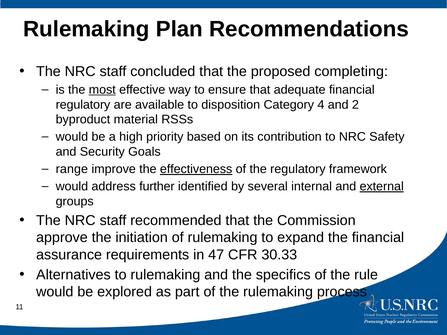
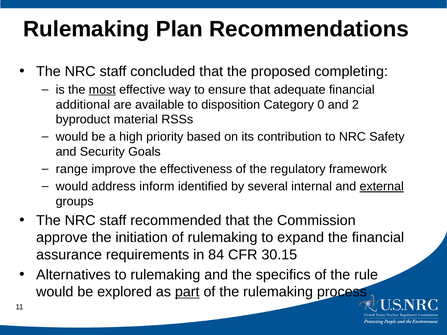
regulatory: regulatory -> additional (83, 105)
4: 4 -> 0 (321, 105)
effectiveness underline: present -> none (196, 169)
further: further -> inform (157, 187)
47: 47 -> 84 (216, 255)
30.33: 30.33 -> 30.15 (279, 255)
part underline: none -> present (187, 292)
